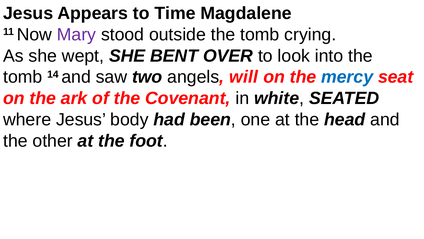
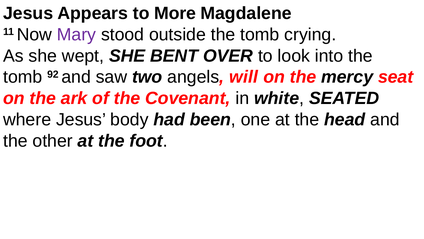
Time: Time -> More (175, 13)
14: 14 -> 92 (53, 74)
mercy colour: blue -> black (347, 77)
